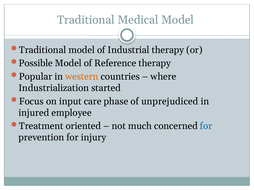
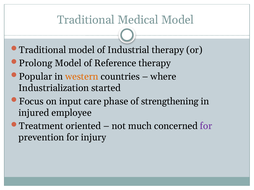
Possible: Possible -> Prolong (36, 63)
unprejudiced: unprejudiced -> strengthening (170, 102)
for colour: blue -> purple (206, 126)
